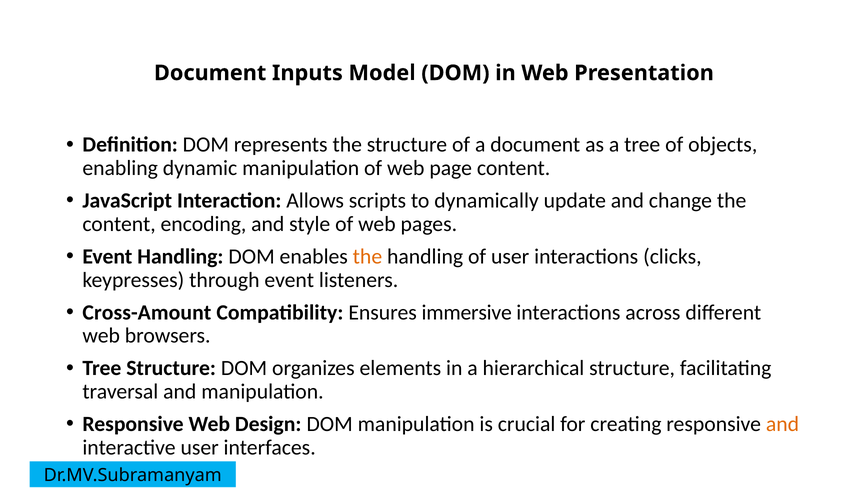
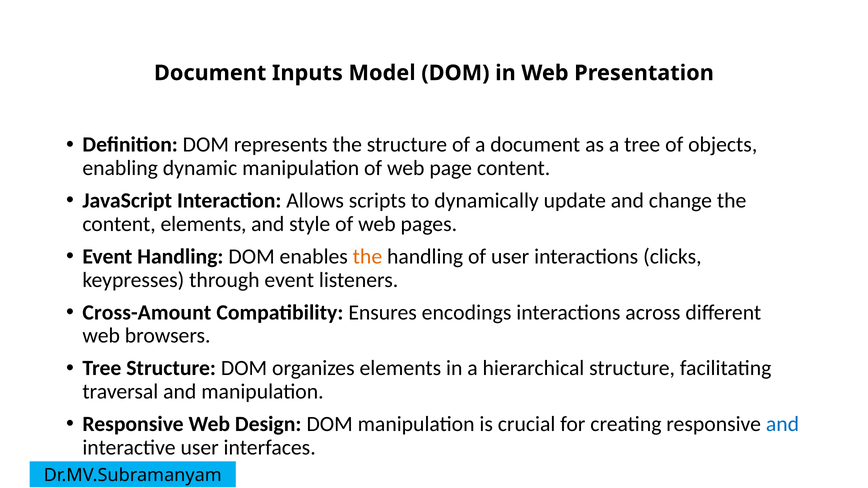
content encoding: encoding -> elements (204, 224)
immersive: immersive -> encodings (467, 313)
and colour: orange -> blue (783, 424)
